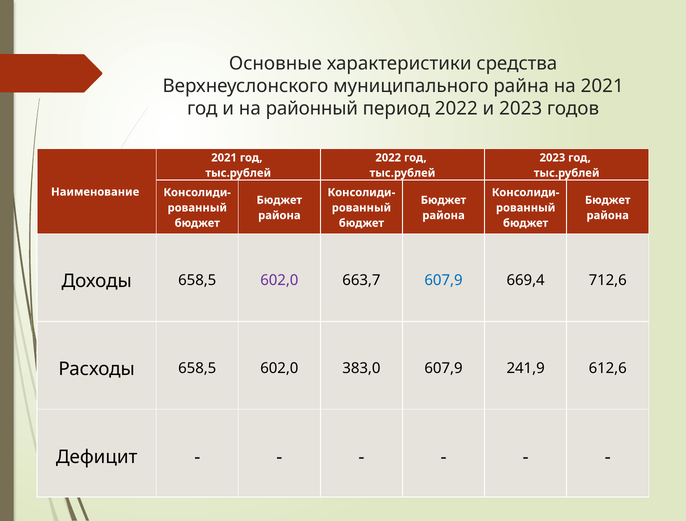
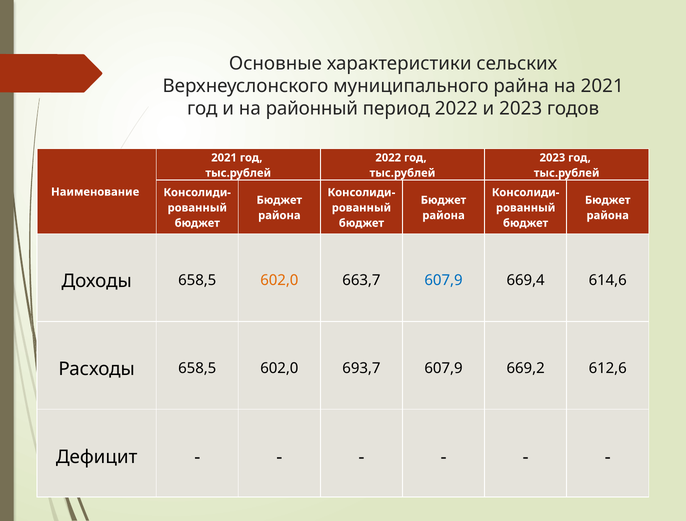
средства: средства -> сельских (517, 63)
602,0 colour: purple -> orange (279, 280)
712,6: 712,6 -> 614,6 (608, 280)
383,0: 383,0 -> 693,7 (361, 368)
241,9: 241,9 -> 669,2 (526, 368)
